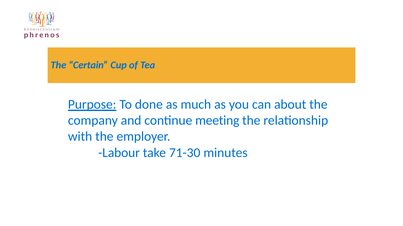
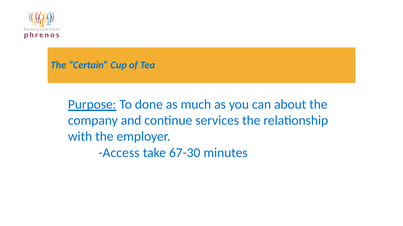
meeting: meeting -> services (217, 121)
Labour: Labour -> Access (119, 153)
71-30: 71-30 -> 67-30 (185, 153)
